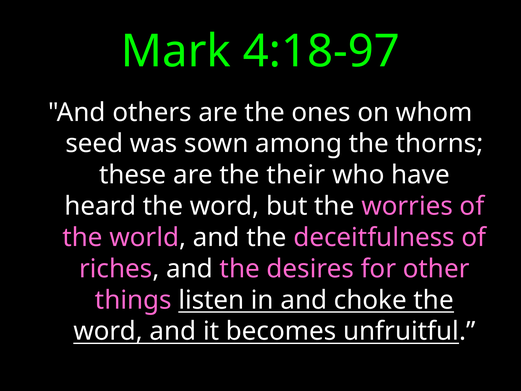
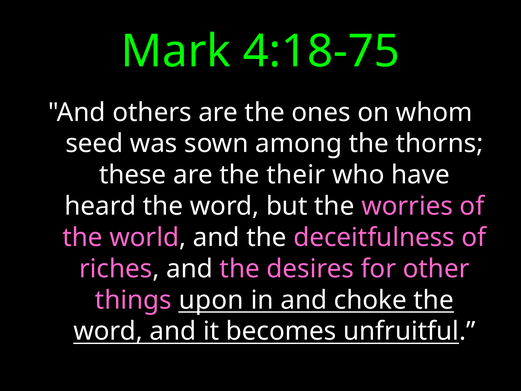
4:18-97: 4:18-97 -> 4:18-75 (321, 51)
listen: listen -> upon (211, 300)
